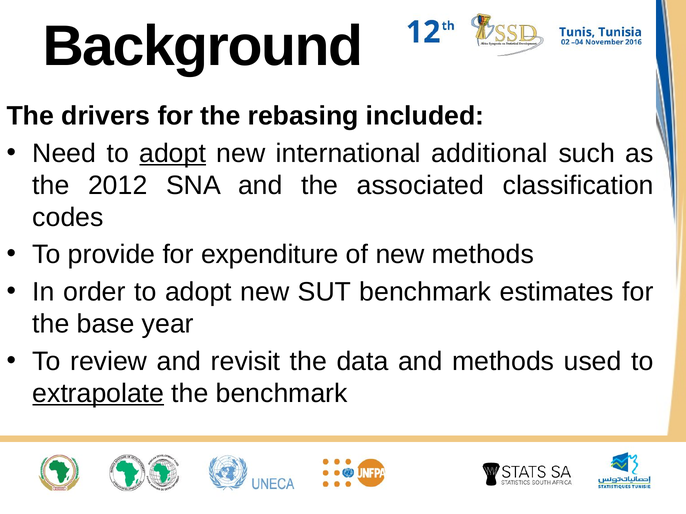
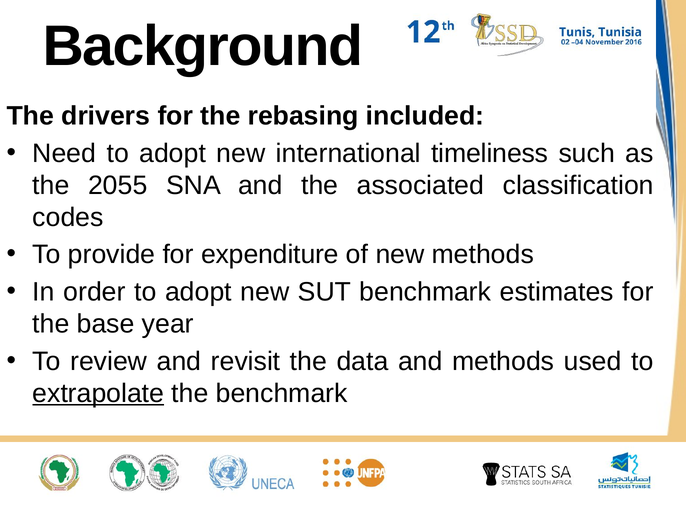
adopt underline: present -> none (173, 153)
additional: additional -> timeliness (490, 153)
2012: 2012 -> 2055 (118, 185)
